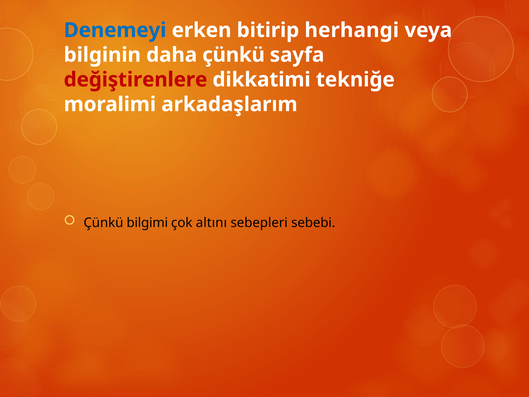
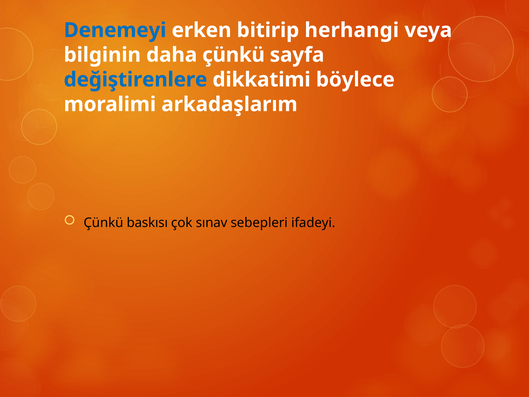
değiştirenlere colour: red -> blue (135, 80)
tekniğe: tekniğe -> böylece (355, 80)
bilgimi: bilgimi -> baskısı (147, 223)
altını: altını -> sınav (212, 223)
sebebi: sebebi -> ifadeyi (313, 223)
